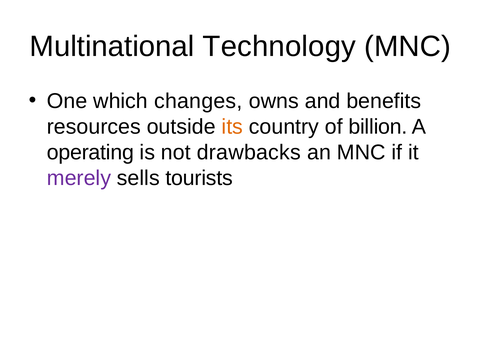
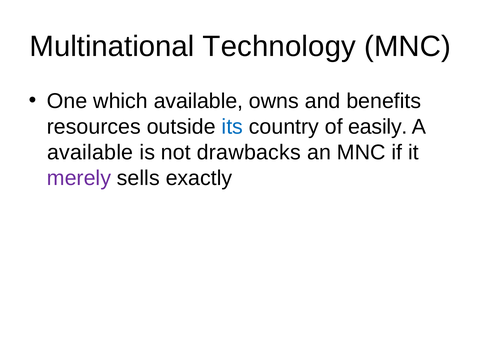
which changes: changes -> available (198, 101)
its colour: orange -> blue (232, 127)
billion: billion -> easily (378, 127)
operating: operating -> available (90, 152)
tourists: tourists -> exactly (199, 178)
